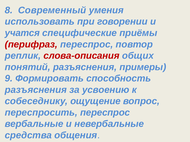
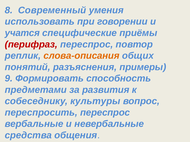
слова-описания colour: red -> orange (81, 56)
разъяснения: разъяснения -> предметами (36, 90)
усвоению: усвоению -> развития (106, 90)
ощущение: ощущение -> культуры (95, 101)
